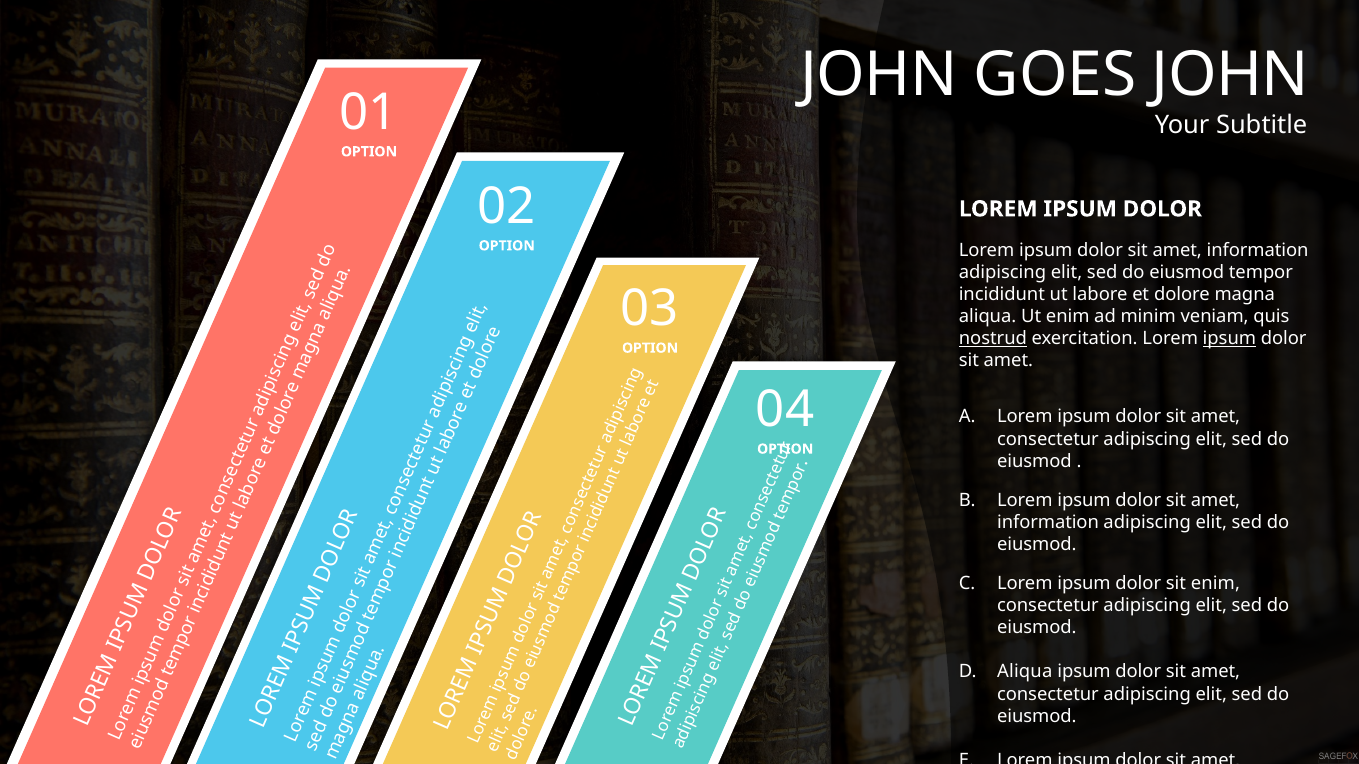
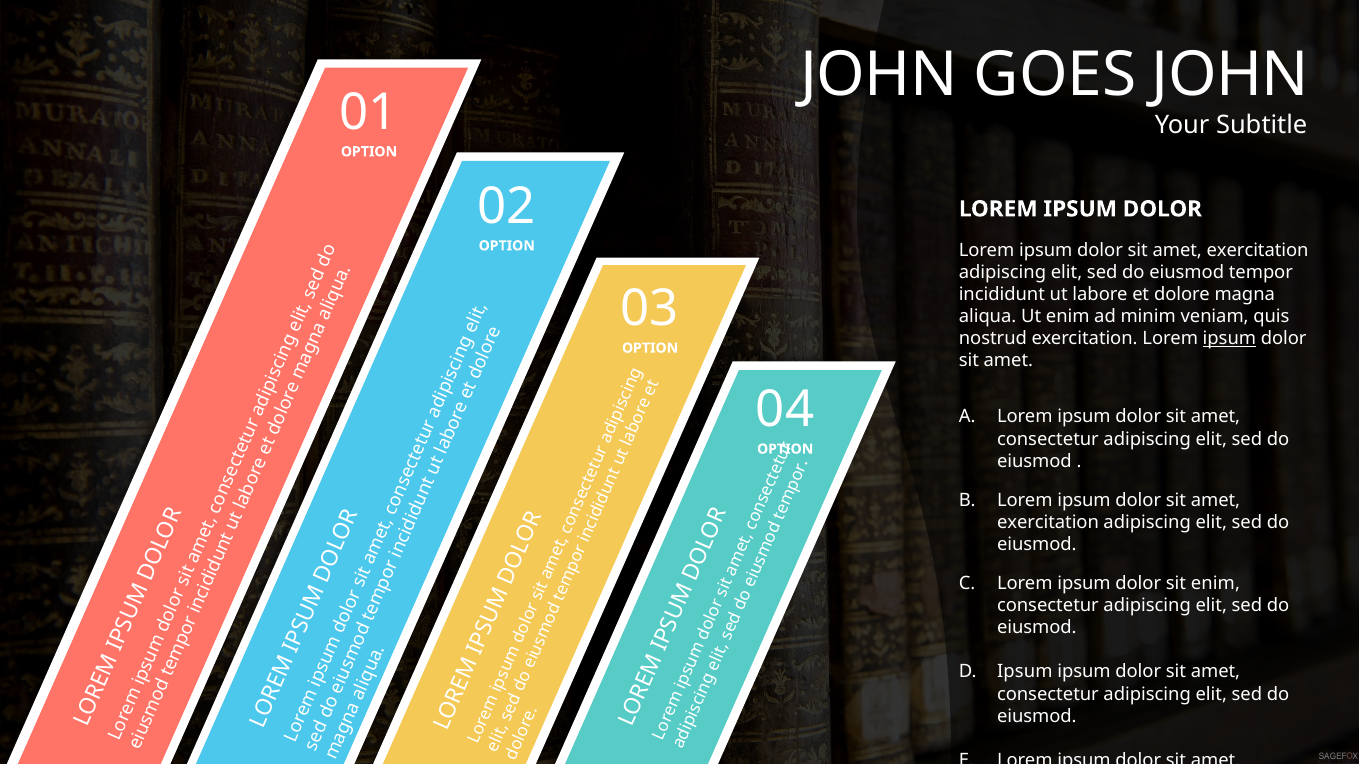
information: information -> exercitation (1258, 250)
nostrud underline: present -> none (993, 339)
information: information -> exercitation (1048, 523)
Aliqua: Aliqua -> Ipsum (1025, 672)
